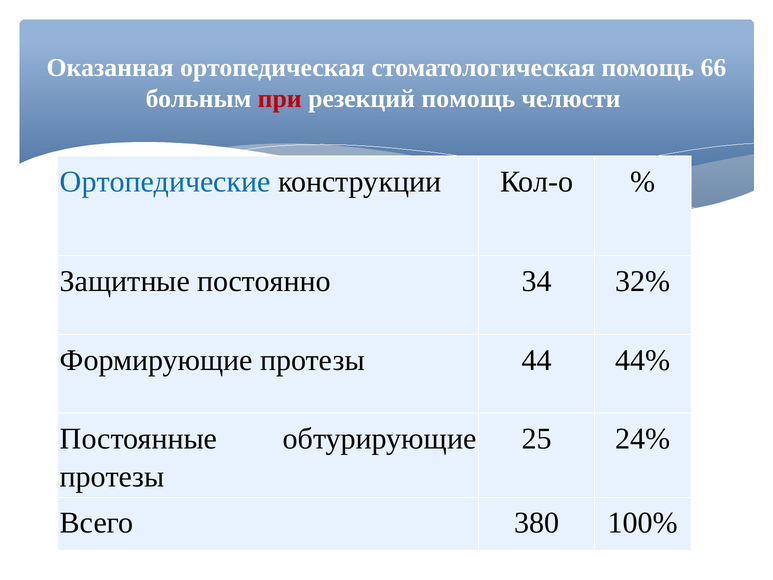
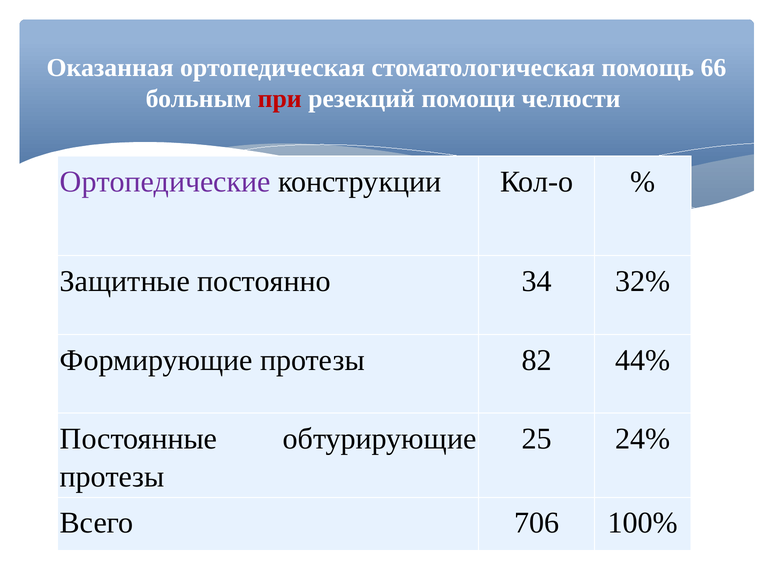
резекций помощь: помощь -> помощи (468, 99)
Ортопедические colour: blue -> purple (165, 182)
44: 44 -> 82 (537, 360)
380: 380 -> 706 (537, 523)
